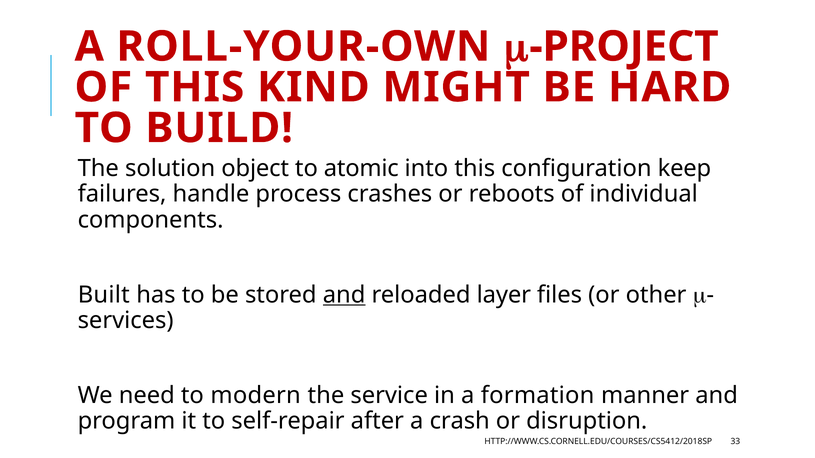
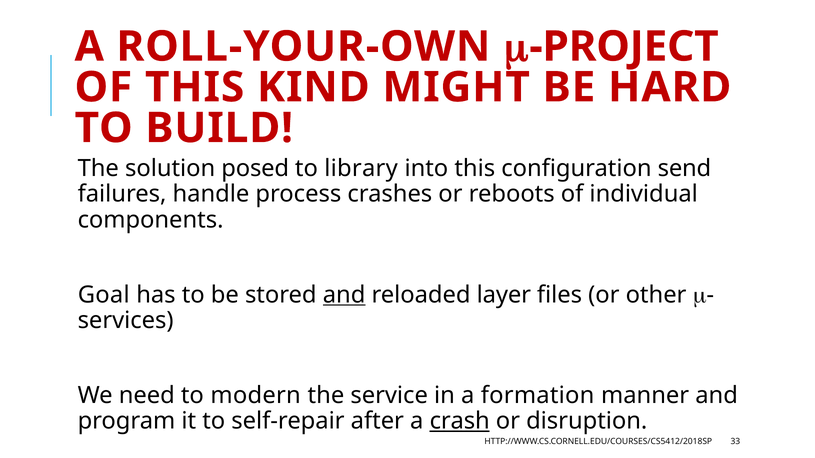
object: object -> posed (255, 169)
atomic: atomic -> library (361, 169)
keep: keep -> send (684, 169)
Built: Built -> Goal (104, 295)
crash underline: none -> present (460, 422)
